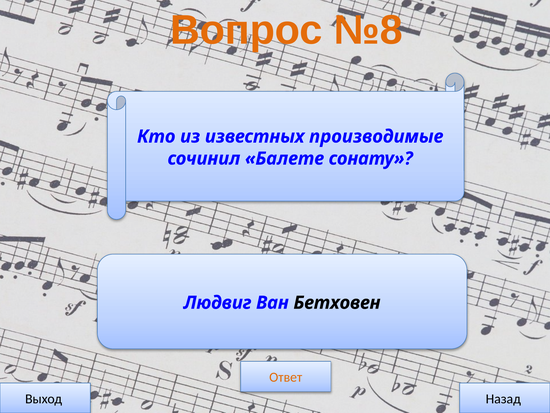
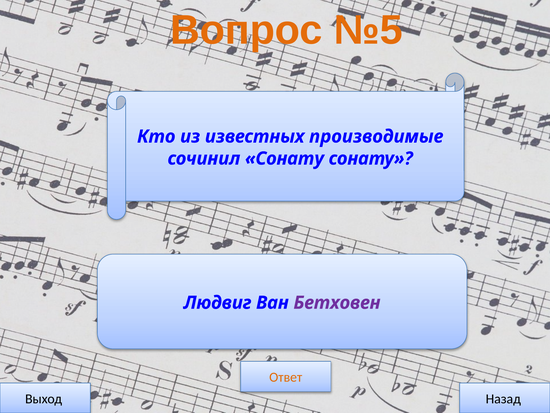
№8: №8 -> №5 (368, 30)
сочинил Балете: Балете -> Сонату (285, 158)
Бетховен colour: black -> purple (337, 302)
